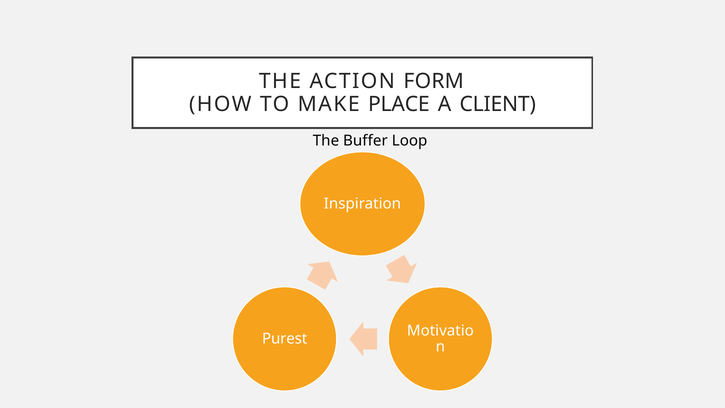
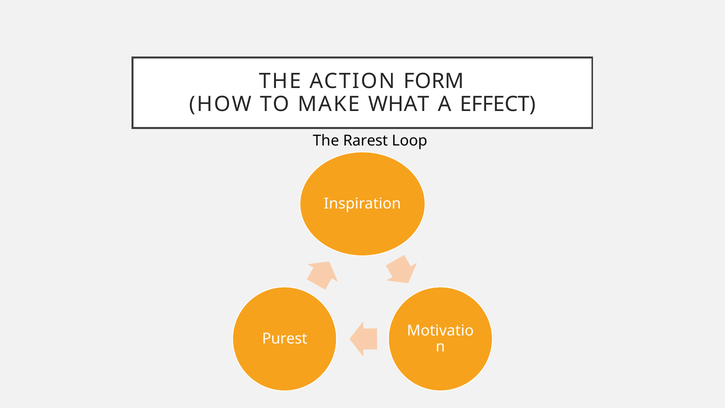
PLACE: PLACE -> WHAT (399, 104)
CLIENT: CLIENT -> EFFECT (498, 104)
Buffer: Buffer -> Rarest (365, 141)
